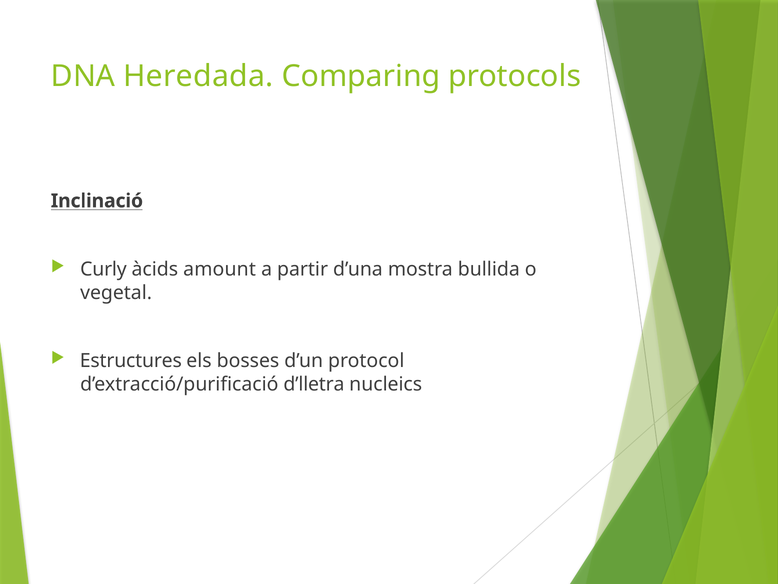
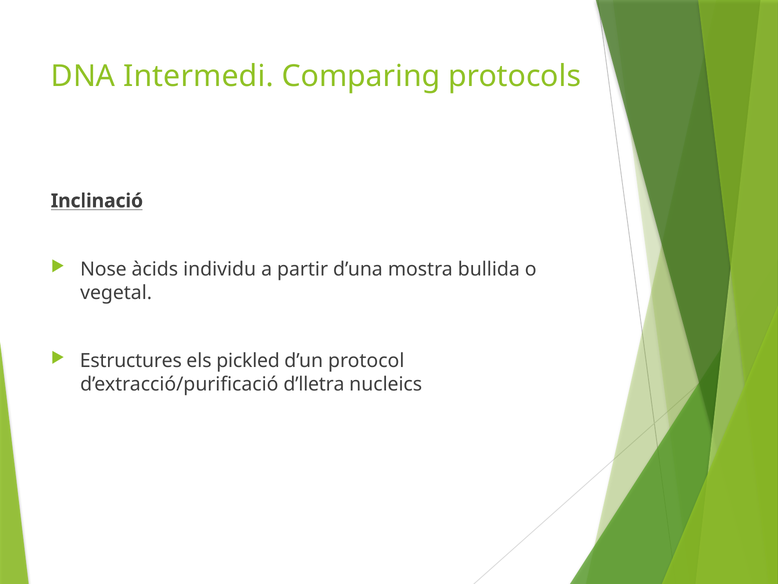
Heredada: Heredada -> Intermedi (198, 76)
Curly: Curly -> Nose (103, 269)
amount: amount -> individu (220, 269)
bosses: bosses -> pickled (248, 361)
